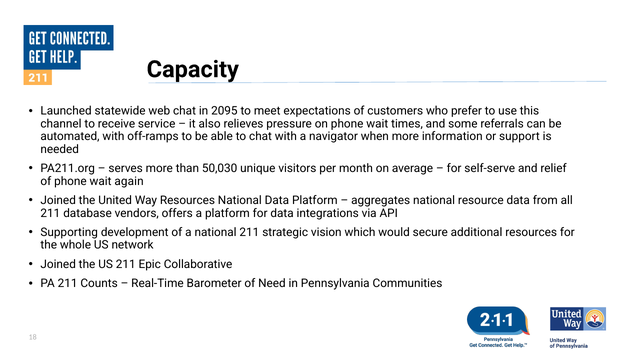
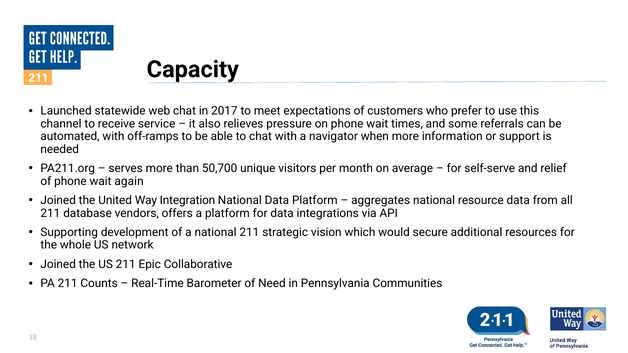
2095: 2095 -> 2017 (224, 111)
50,030: 50,030 -> 50,700 (220, 169)
Way Resources: Resources -> Integration (187, 201)
